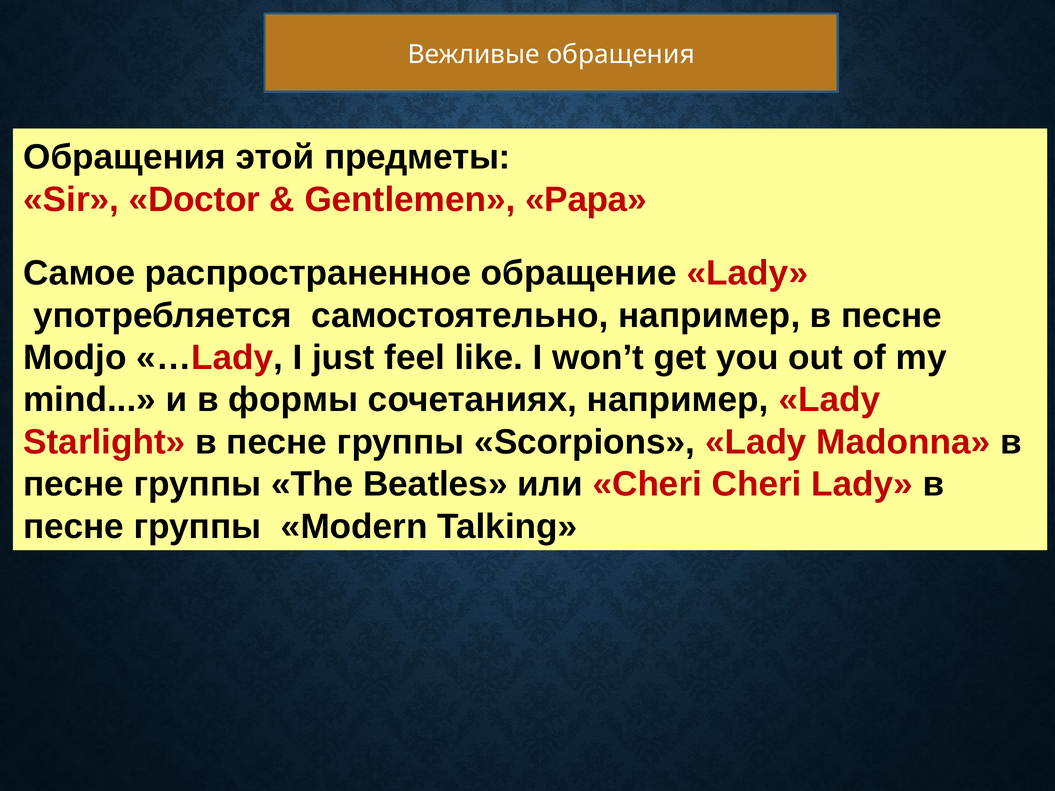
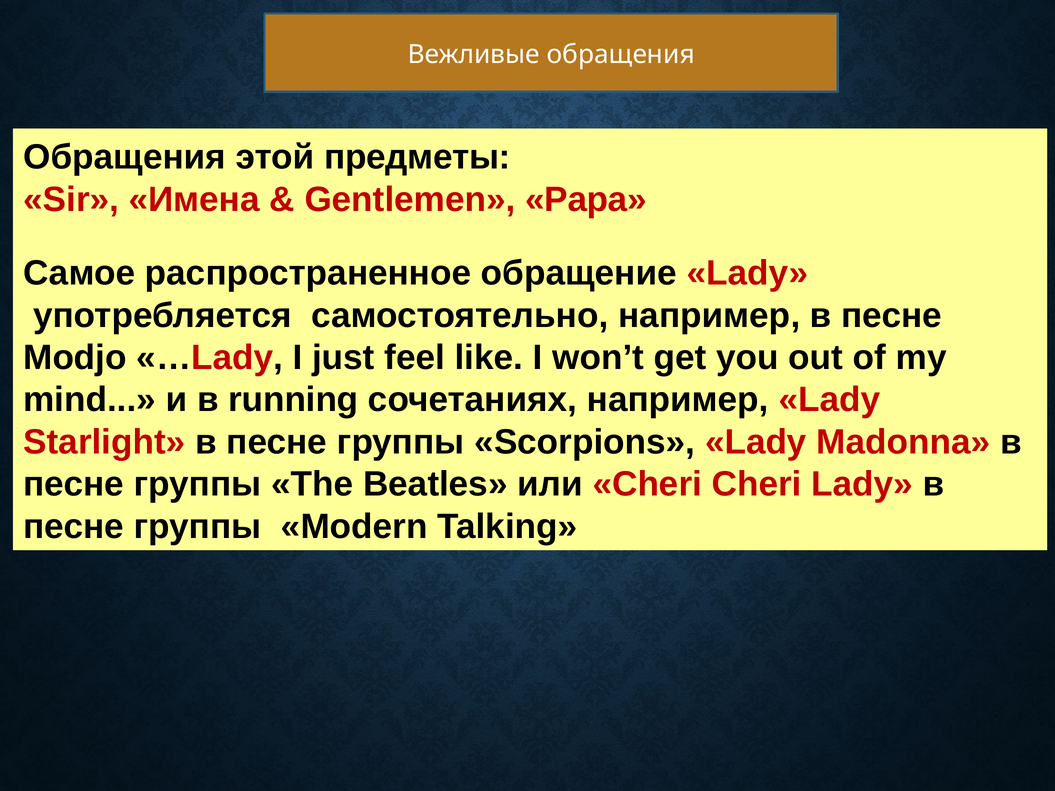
Doctor: Doctor -> Имена (194, 200)
формы: формы -> running (293, 400)
